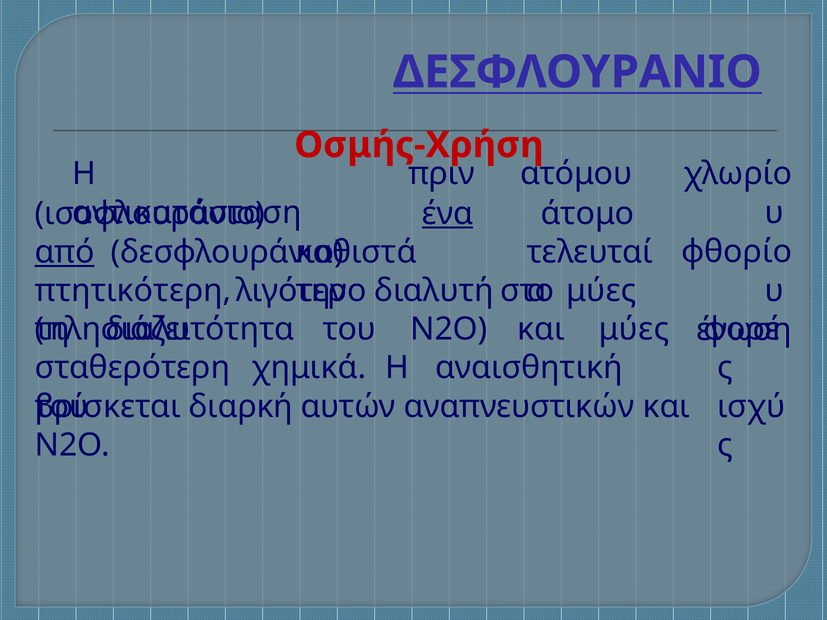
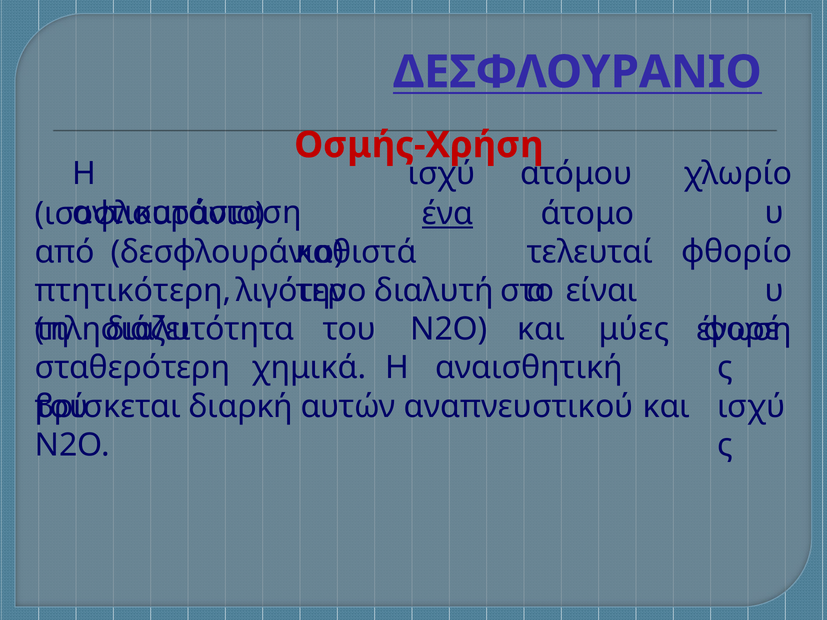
πριν: πριν -> ισχύ (442, 174)
από underline: present -> none (65, 252)
μύες: μύες -> είναι (602, 291)
αναπνευστικών: αναπνευστικών -> αναπνευστικού (519, 407)
